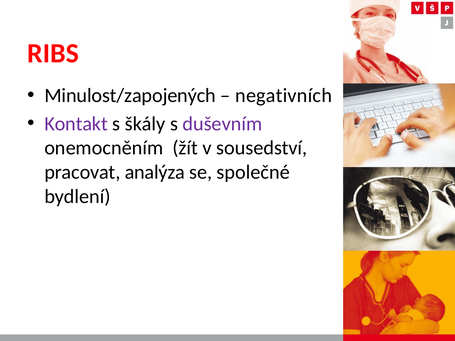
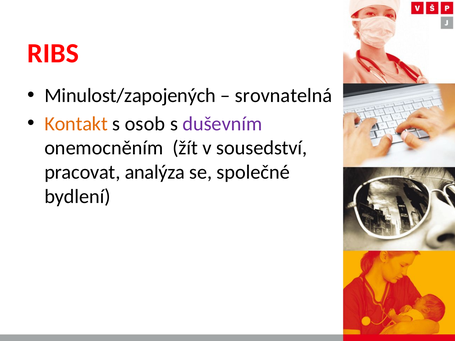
negativních: negativních -> srovnatelná (284, 95)
Kontakt colour: purple -> orange (76, 124)
škály: škály -> osob (145, 124)
